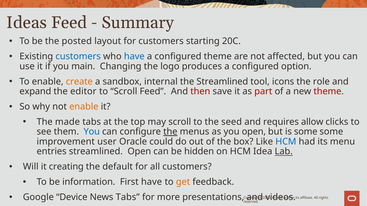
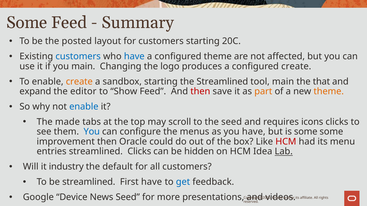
Ideas: Ideas -> Some (27, 23)
configured option: option -> create (296, 66)
sandbox internal: internal -> starting (161, 82)
tool icons: icons -> main (283, 82)
role: role -> that (321, 82)
to Scroll: Scroll -> Show (124, 92)
part colour: red -> orange (263, 92)
theme colour: red -> orange (329, 92)
enable colour: orange -> blue (84, 107)
allow: allow -> icons (312, 122)
the underline: present -> none (170, 132)
you open: open -> have (254, 132)
improvement user: user -> then (107, 142)
HCM colour: blue -> red (286, 142)
streamlined Open: Open -> Clicks (139, 152)
creating: creating -> industry (66, 167)
be information: information -> streamlined (89, 182)
get colour: orange -> blue (183, 182)
News Tabs: Tabs -> Seed (128, 198)
